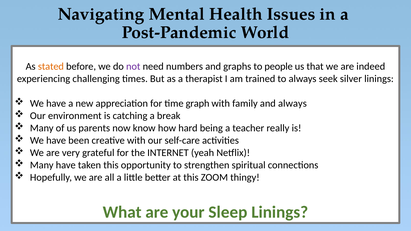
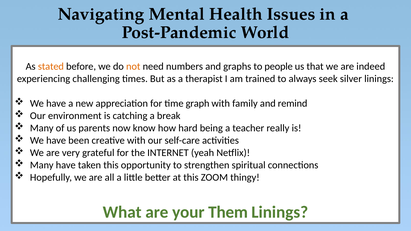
not colour: purple -> orange (133, 67)
and always: always -> remind (293, 104)
Sleep: Sleep -> Them (228, 213)
